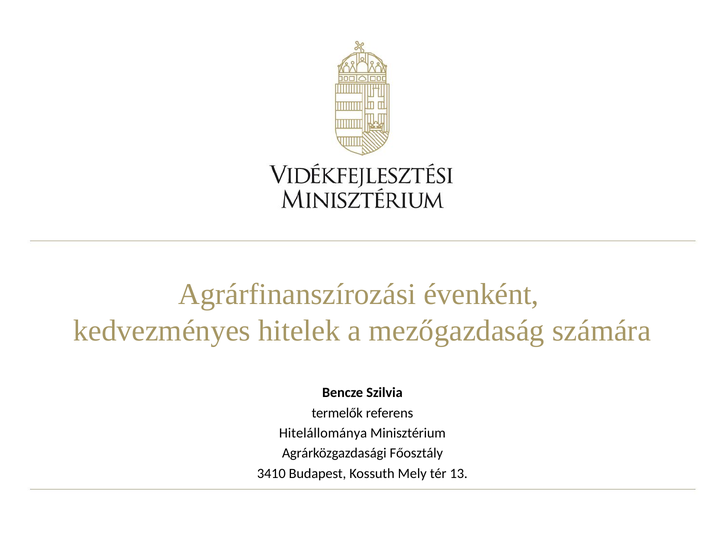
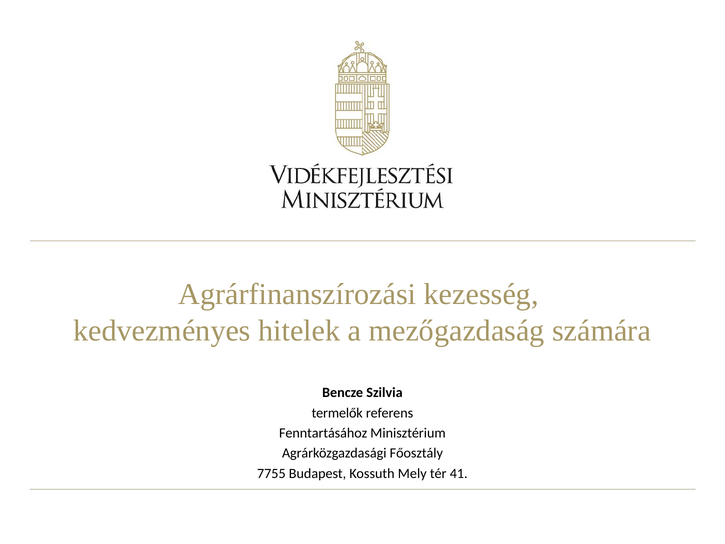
évenként: évenként -> kezesség (481, 294)
Hitelállománya: Hitelállománya -> Fenntartásához (323, 433)
3410: 3410 -> 7755 (271, 473)
13: 13 -> 41 (459, 473)
